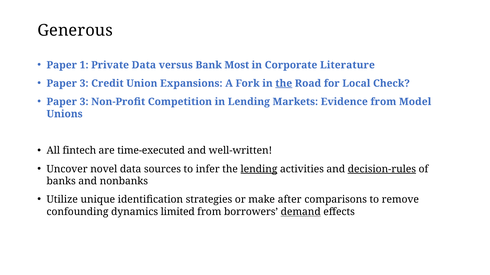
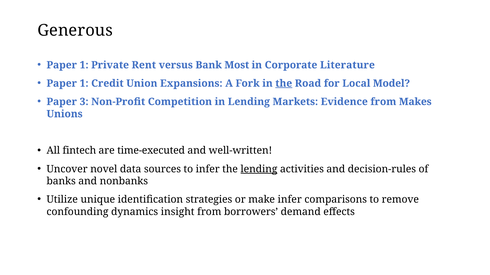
Private Data: Data -> Rent (144, 65)
3: 3 -> 1 (84, 84)
Check: Check -> Model (392, 84)
Model: Model -> Makes (415, 102)
decision-rules underline: present -> none (382, 169)
make after: after -> infer (290, 200)
limited: limited -> insight (178, 212)
demand underline: present -> none (301, 212)
